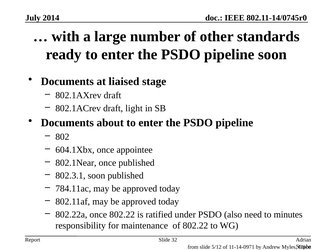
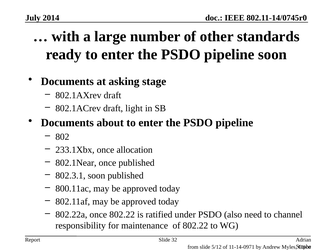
liaised: liaised -> asking (124, 81)
604.1Xbx: 604.1Xbx -> 233.1Xbx (75, 150)
appointee: appointee -> allocation (135, 150)
784.11ac: 784.11ac -> 800.11ac (73, 188)
minutes: minutes -> channel (288, 214)
